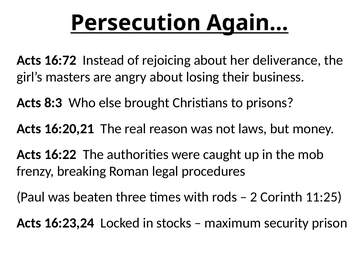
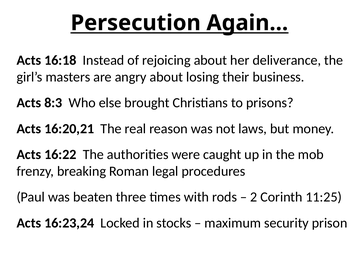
16:72: 16:72 -> 16:18 (60, 60)
